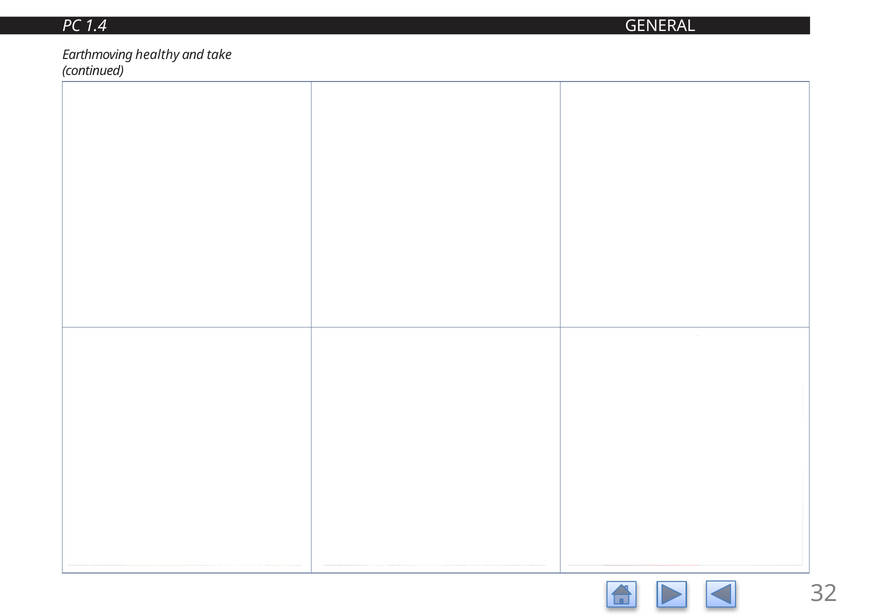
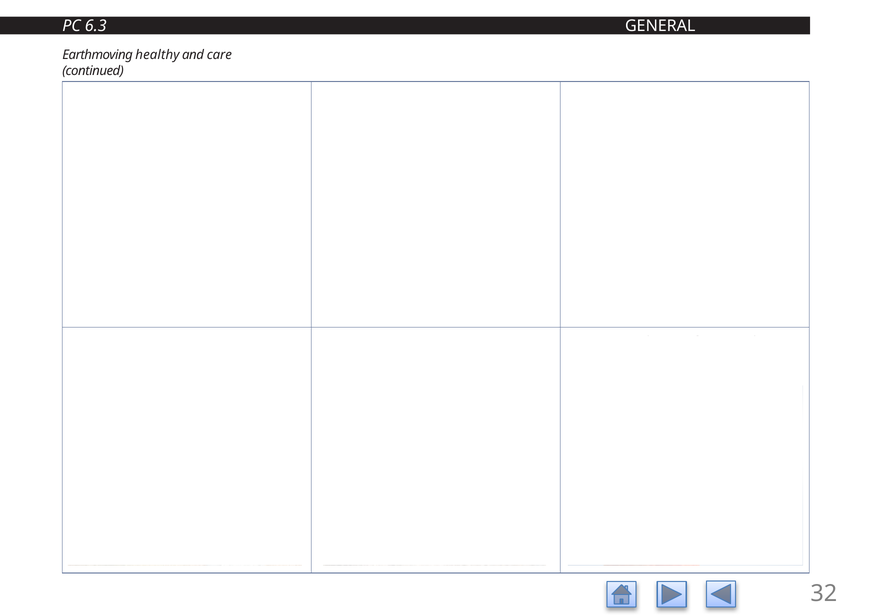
1.4: 1.4 -> 6.3 (96, 26)
take: take -> care (219, 55)
